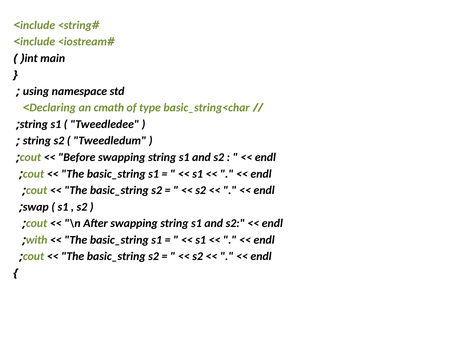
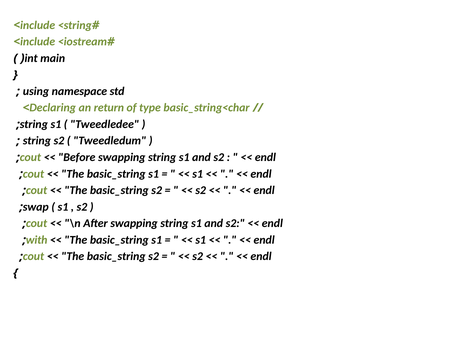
cmath: cmath -> return (109, 108)
